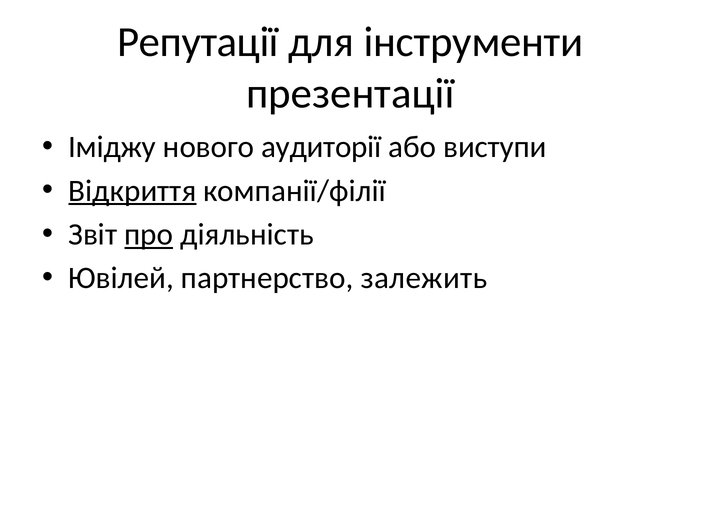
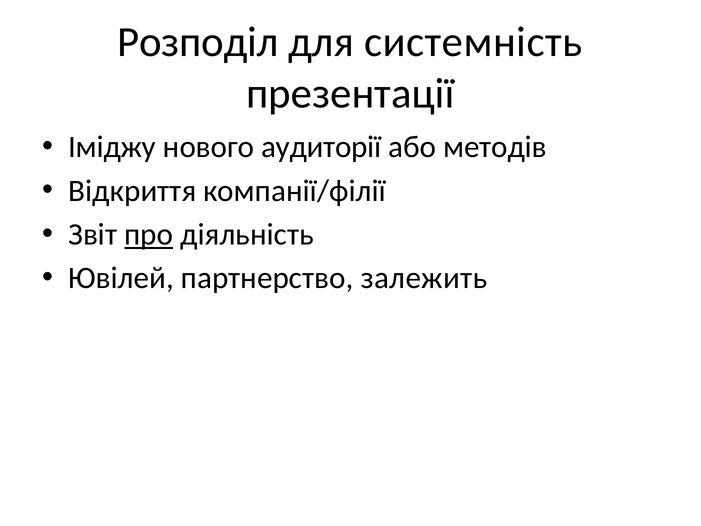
Репутації: Репутації -> Розподіл (198, 42)
інструменти: інструменти -> системність (473, 42)
виступи: виступи -> методів (495, 147)
Відкриття underline: present -> none (132, 191)
